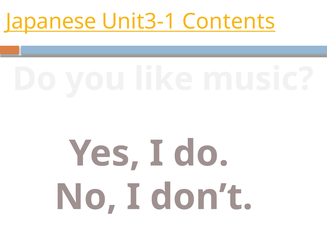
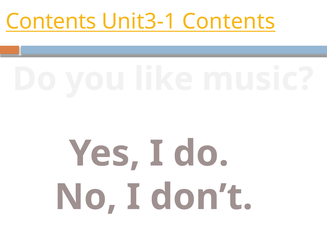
Japanese: Japanese -> Contents (51, 21)
